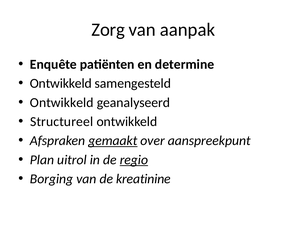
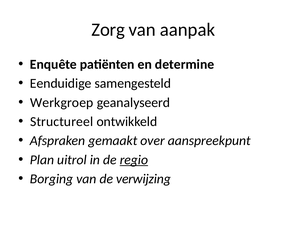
Ontwikkeld: Ontwikkeld -> Eenduidige (61, 84)
Ontwikkeld: Ontwikkeld -> Werkgroep (62, 103)
gemaakt underline: present -> none (113, 141)
kreatinine: kreatinine -> verwijzing (143, 179)
